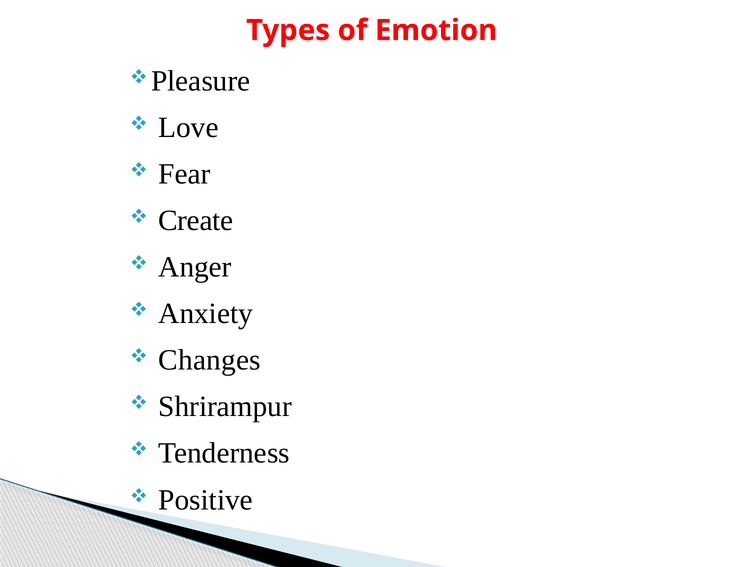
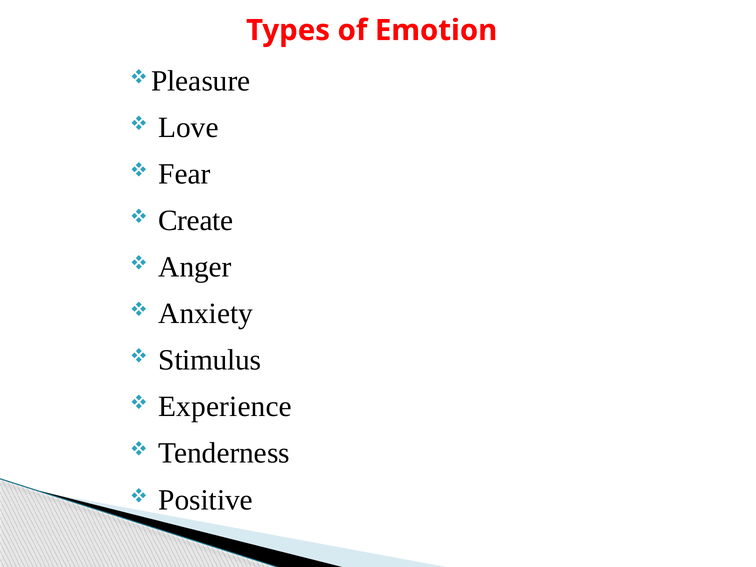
Changes: Changes -> Stimulus (210, 360)
Shrirampur: Shrirampur -> Experience (225, 407)
